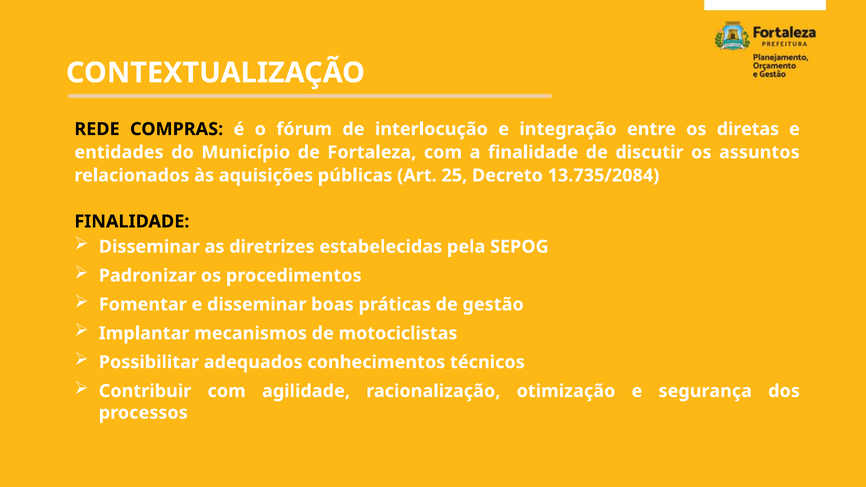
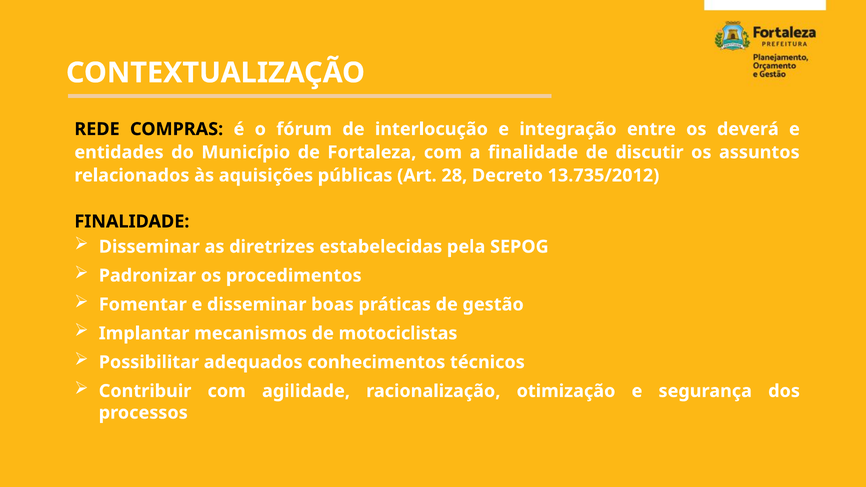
diretas: diretas -> deverá (748, 129)
25: 25 -> 28 (454, 176)
13.735/2084: 13.735/2084 -> 13.735/2012 (603, 176)
